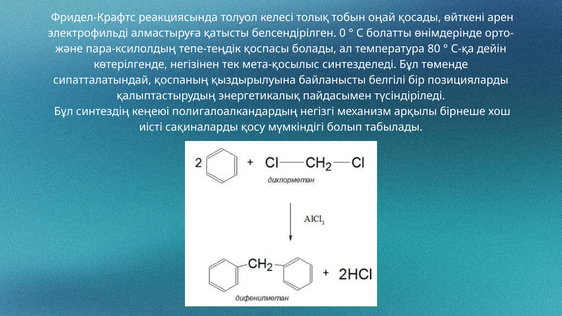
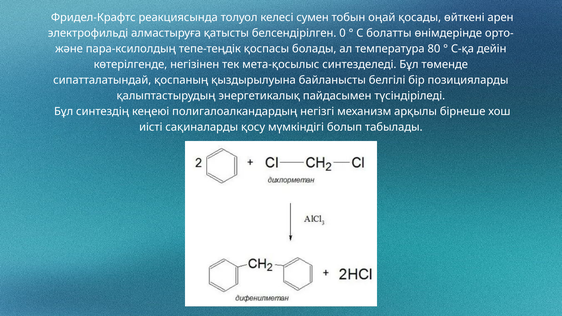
толық: толық -> сумен (313, 18)
